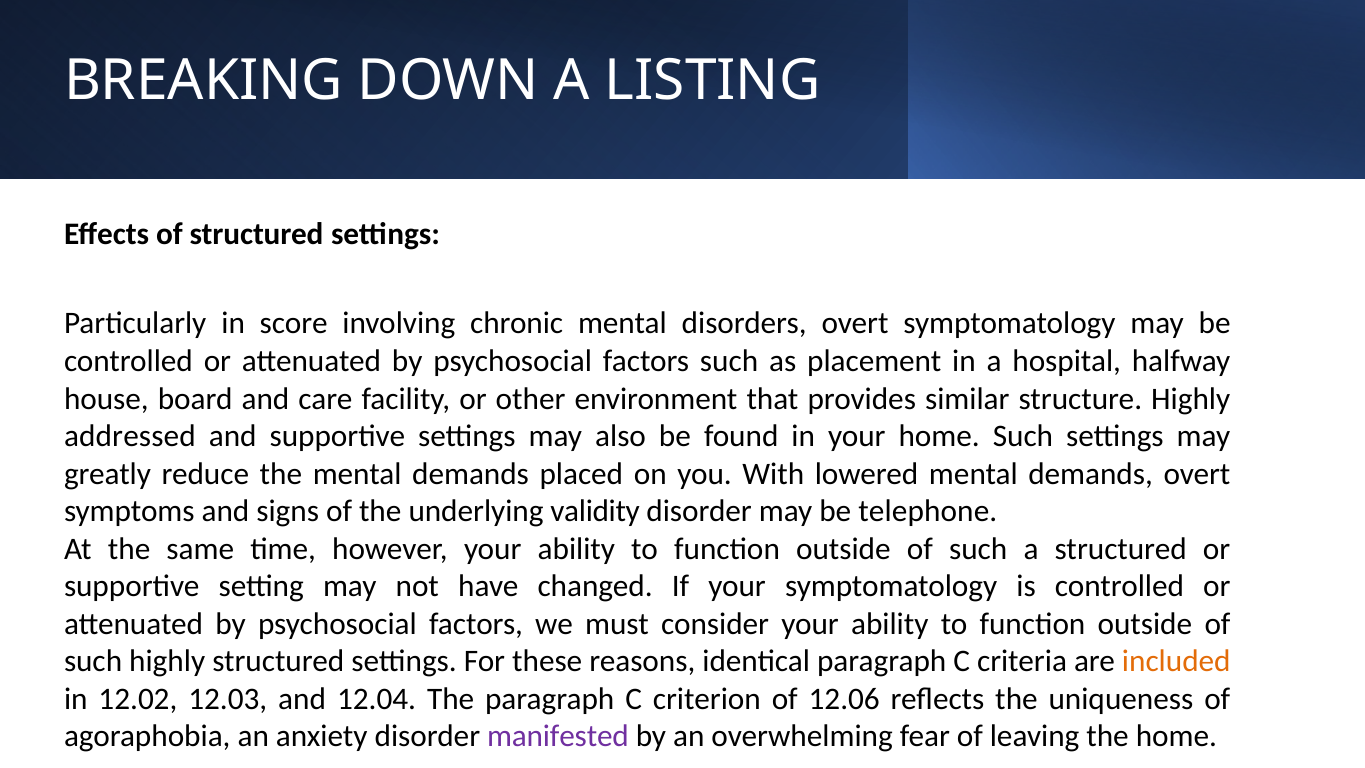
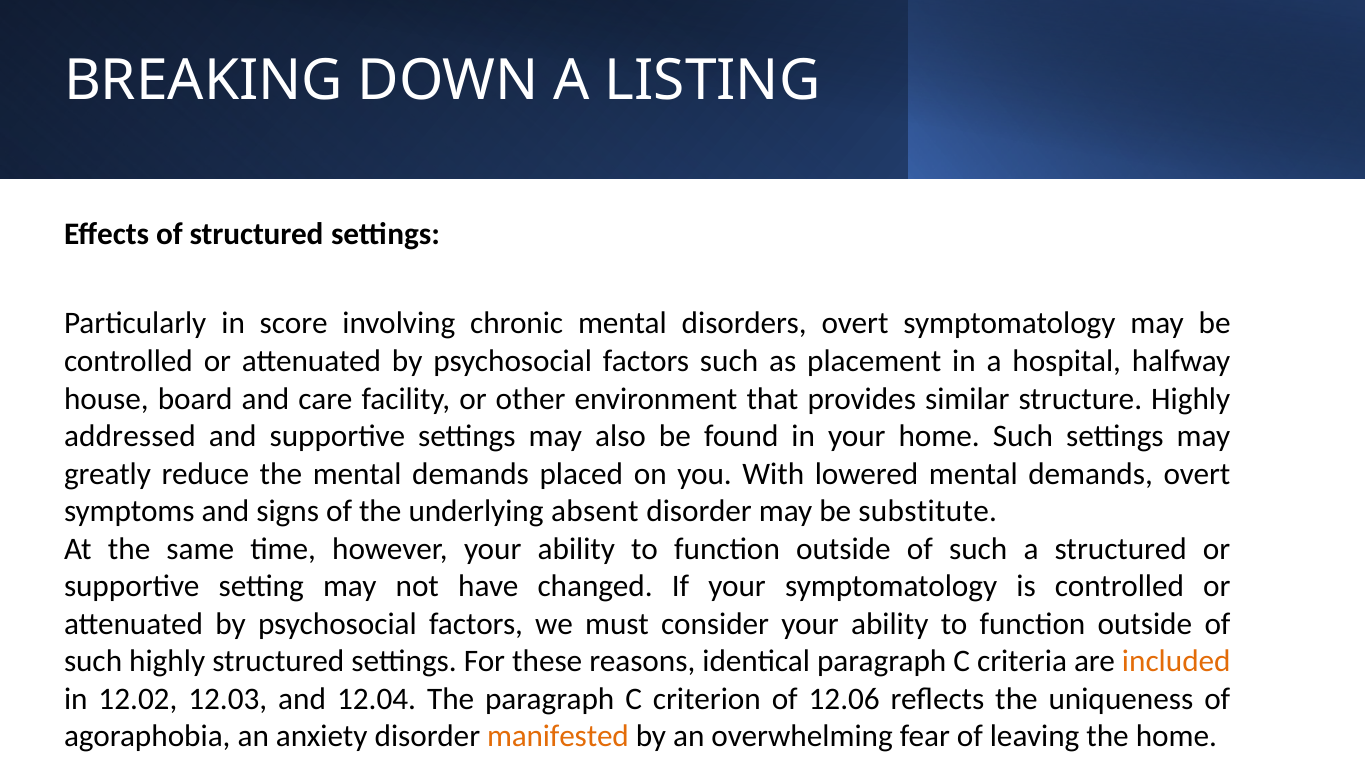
validity: validity -> absent (595, 511)
telephone: telephone -> substitute (928, 511)
manifested colour: purple -> orange (558, 736)
